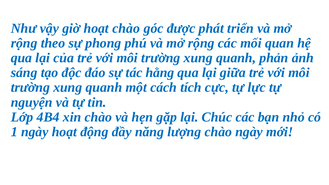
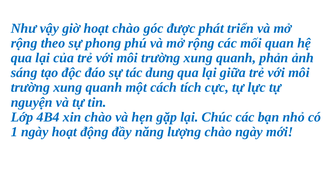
hằng: hằng -> dung (160, 73)
